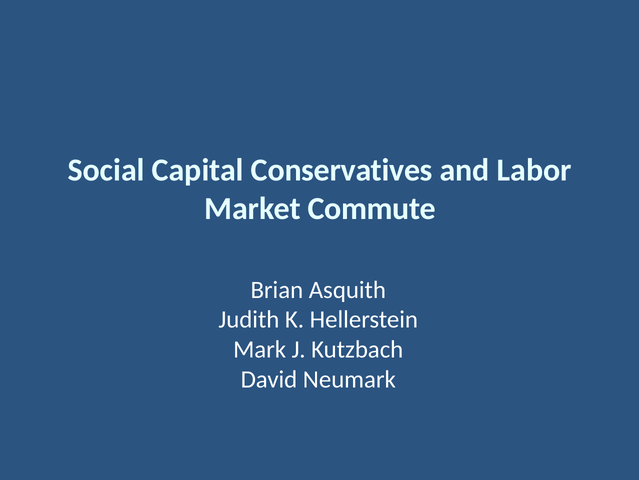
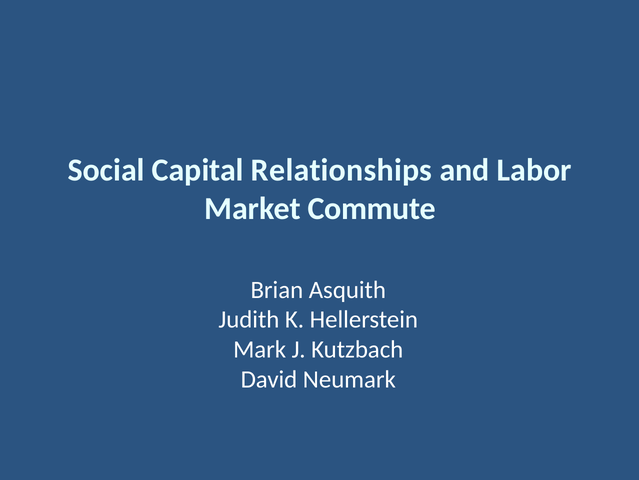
Conservatives: Conservatives -> Relationships (342, 170)
